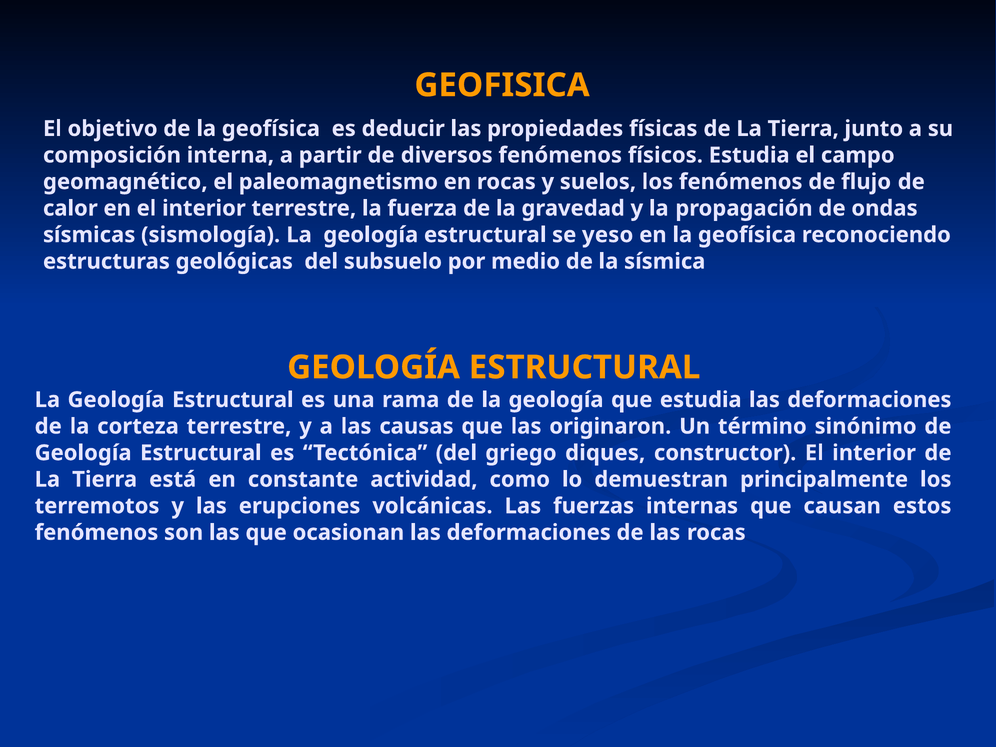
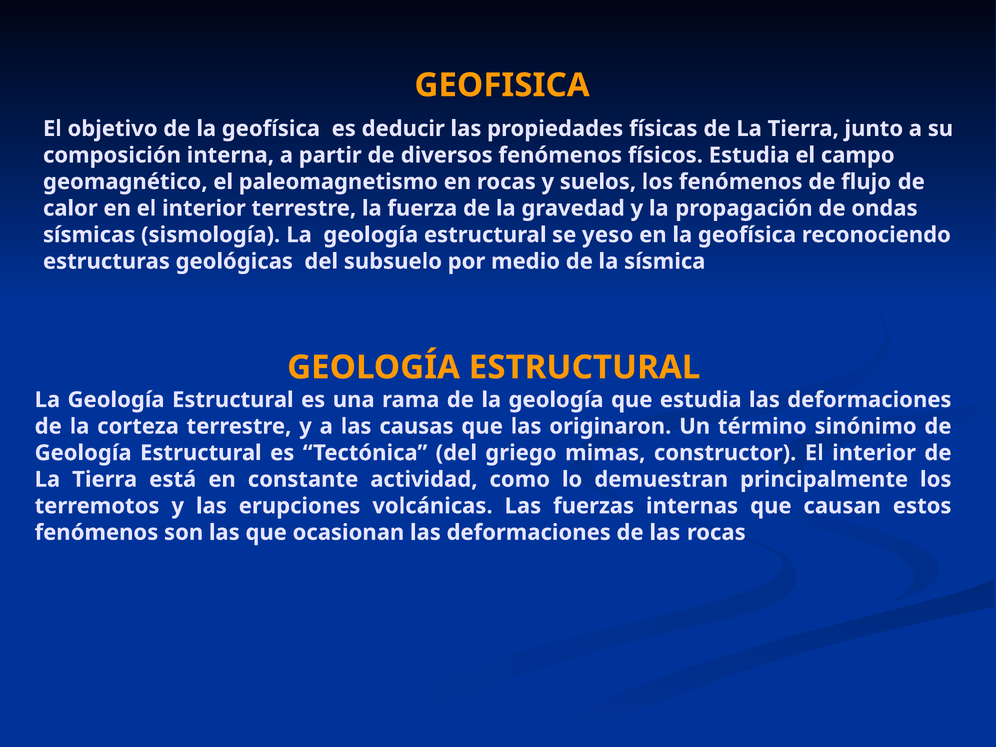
diques: diques -> mimas (605, 453)
